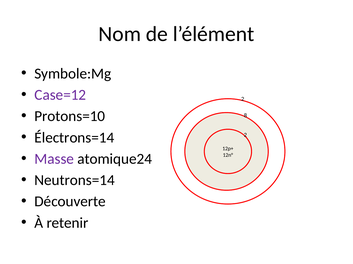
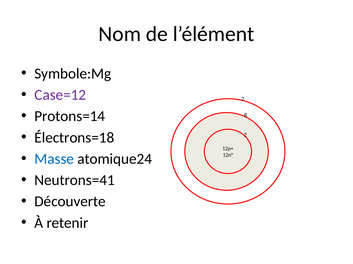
Protons=10: Protons=10 -> Protons=14 (70, 117)
Électrons=14: Électrons=14 -> Électrons=18 (74, 138)
Masse colour: purple -> blue (54, 159)
Neutrons=14: Neutrons=14 -> Neutrons=41 (75, 181)
